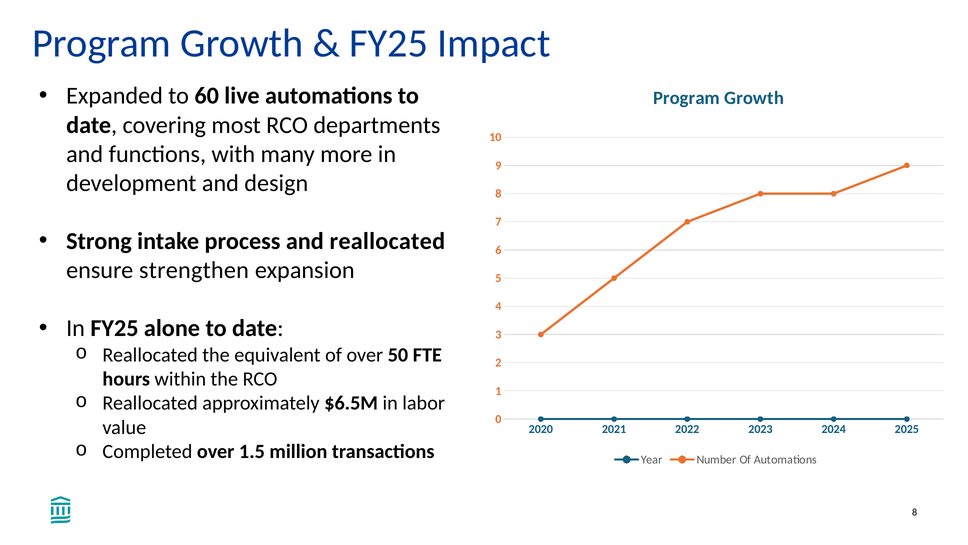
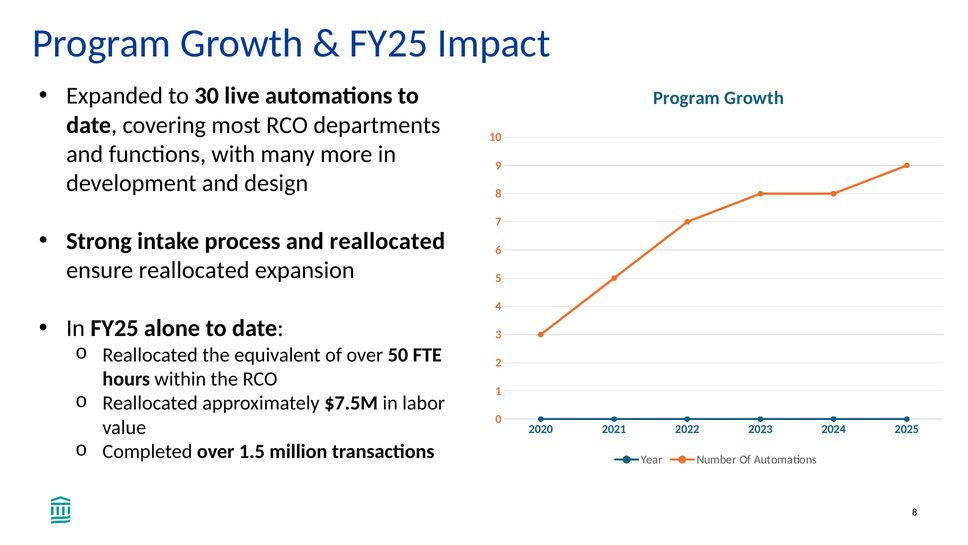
60: 60 -> 30 (207, 96)
ensure strengthen: strengthen -> reallocated (194, 270)
$6.5M: $6.5M -> $7.5M (351, 403)
